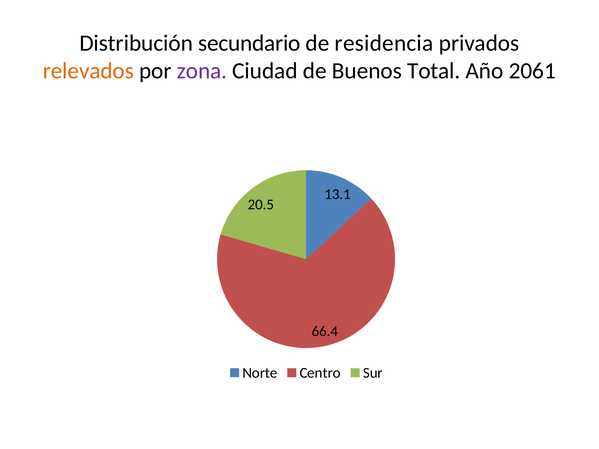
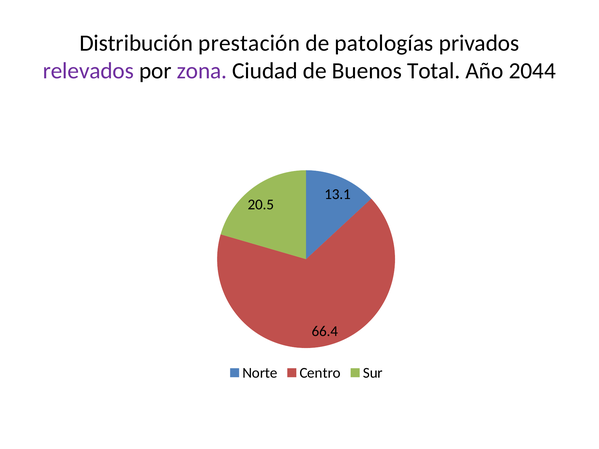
secundario: secundario -> prestación (249, 43)
residencia: residencia -> patologías (384, 43)
relevados colour: orange -> purple (88, 71)
2061: 2061 -> 2044 (532, 71)
